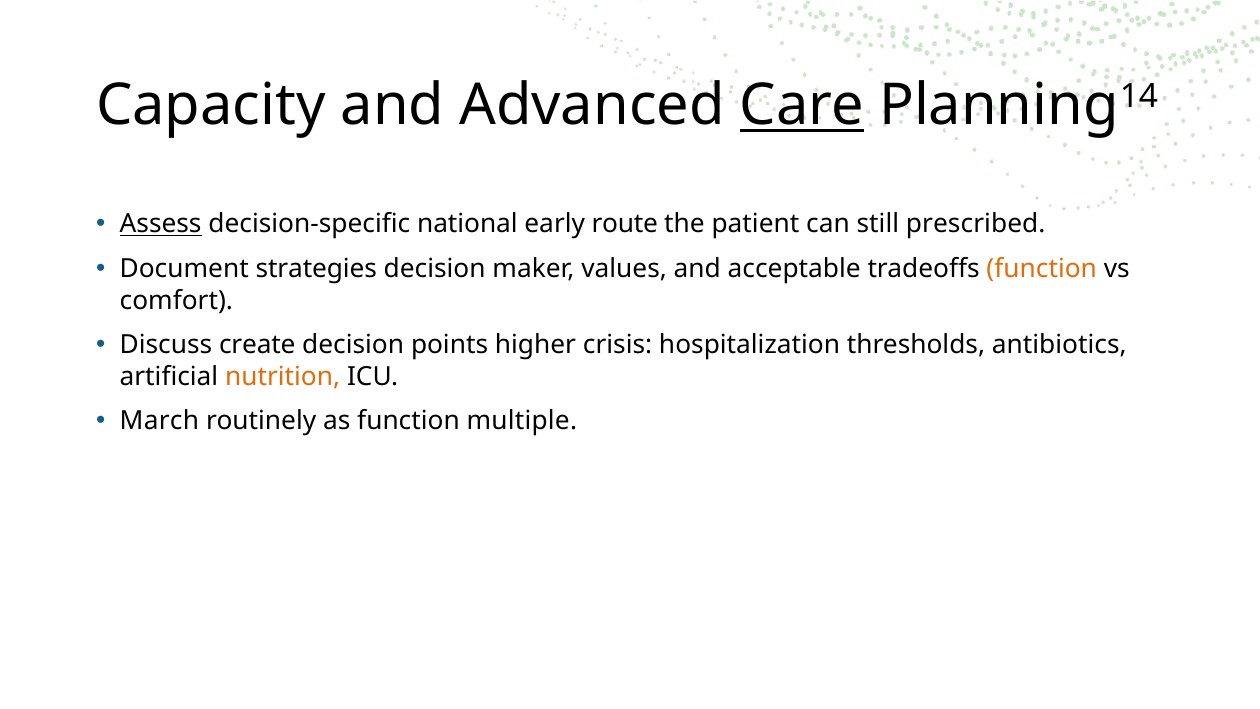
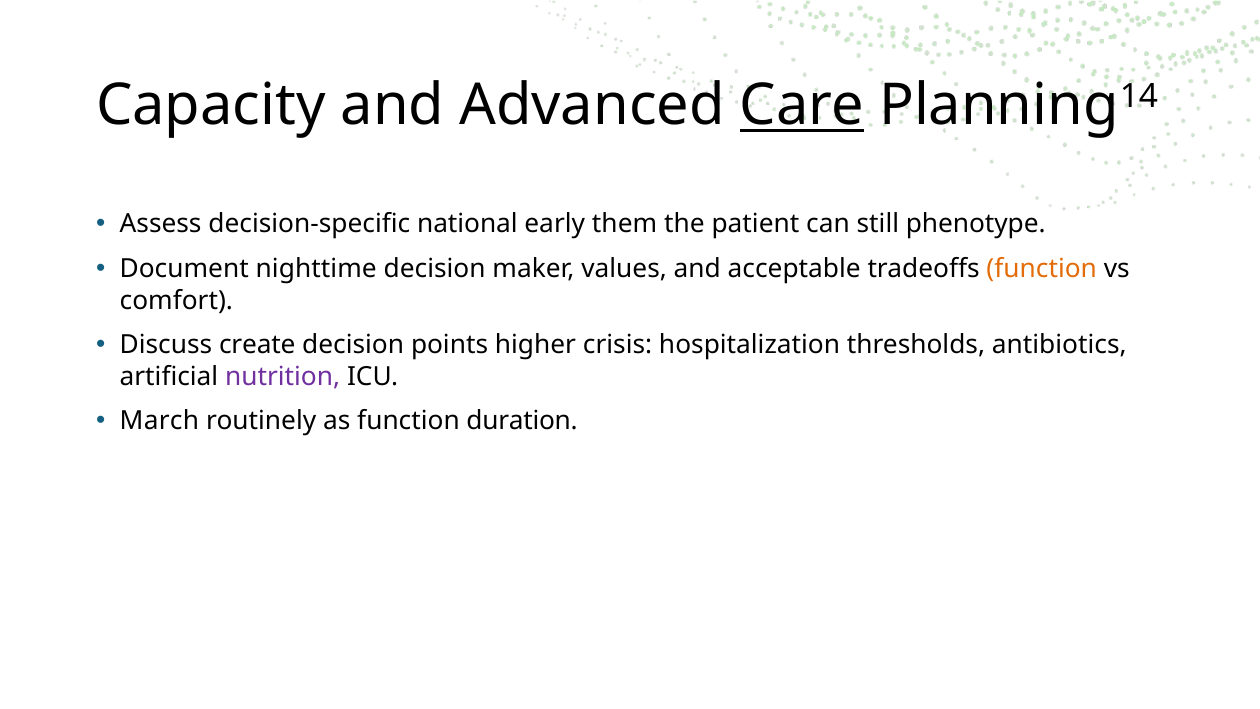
Assess underline: present -> none (161, 224)
route: route -> them (625, 224)
prescribed: prescribed -> phenotype (976, 224)
strategies: strategies -> nighttime (316, 269)
nutrition colour: orange -> purple (283, 377)
multiple: multiple -> duration (522, 421)
